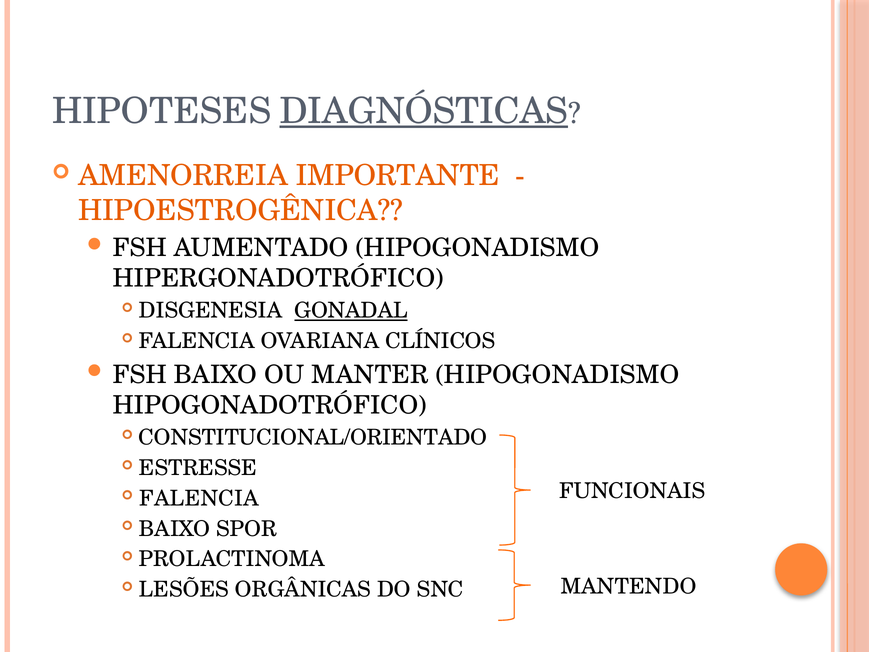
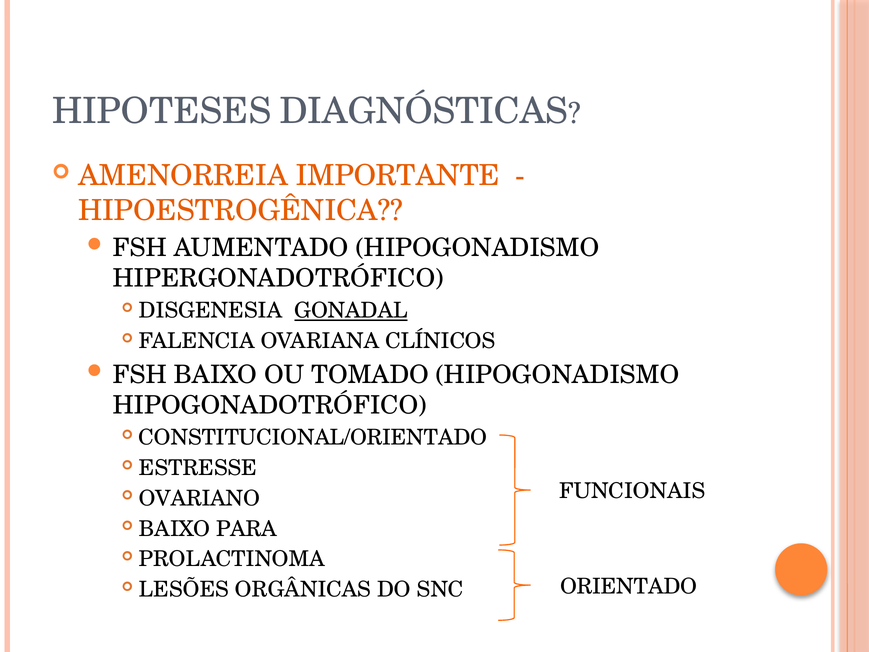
DIAGNÓSTICAS underline: present -> none (424, 111)
MANTER: MANTER -> TOMADO (370, 375)
FALENCIA: FALENCIA -> OVARIANO (199, 498)
SPOR: SPOR -> PARA (247, 529)
MANTENDO: MANTENDO -> ORIENTADO (629, 586)
